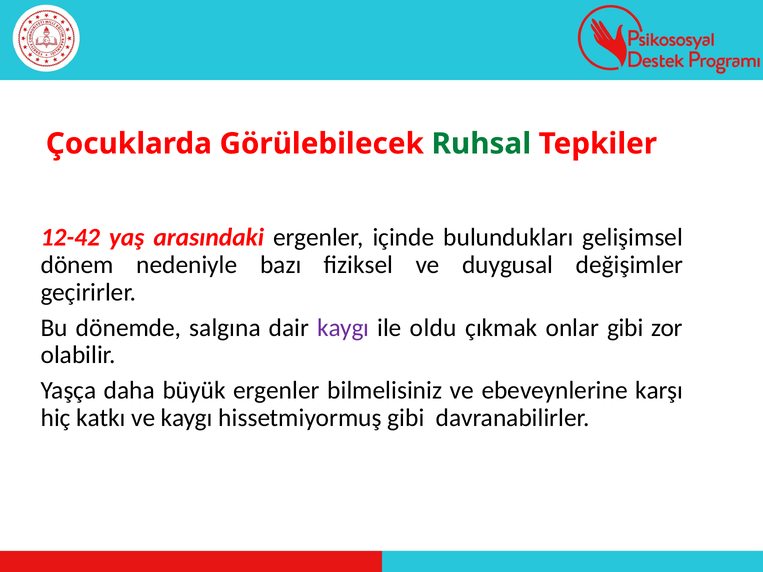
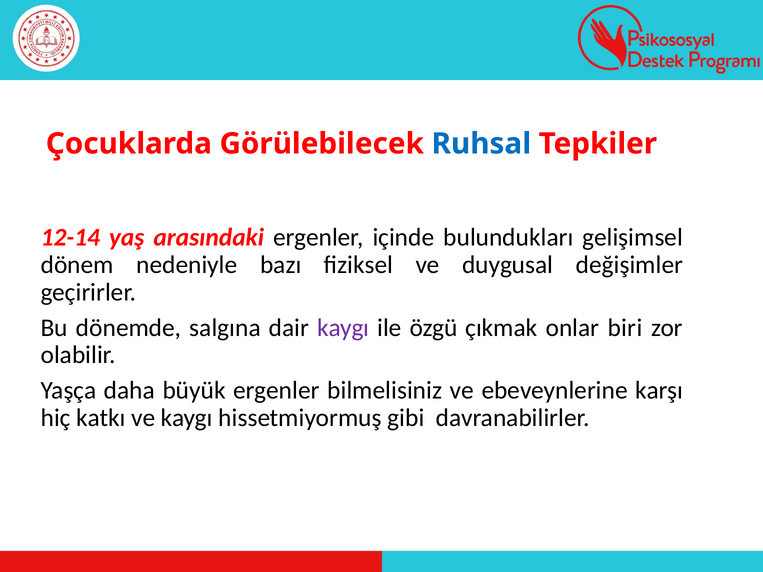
Ruhsal colour: green -> blue (481, 144)
12-42: 12-42 -> 12-14 (70, 237)
oldu: oldu -> özgü (434, 328)
onlar gibi: gibi -> biri (625, 328)
